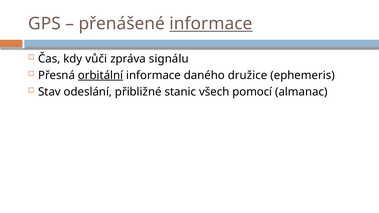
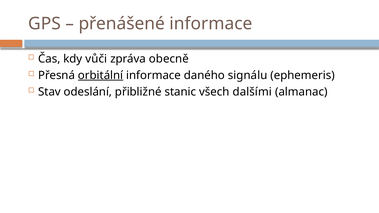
informace underline: present -> none (211, 24)
signálu: signálu -> obecně (169, 59)
družice: družice -> signálu (248, 75)
pomocí: pomocí -> dalšími (252, 92)
